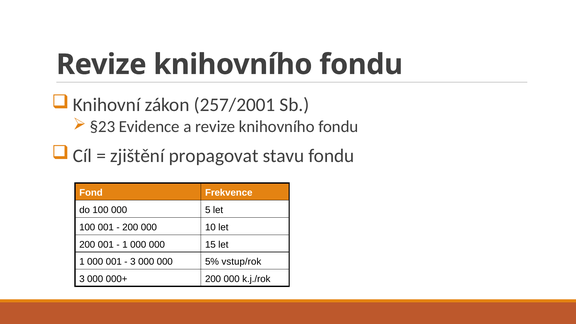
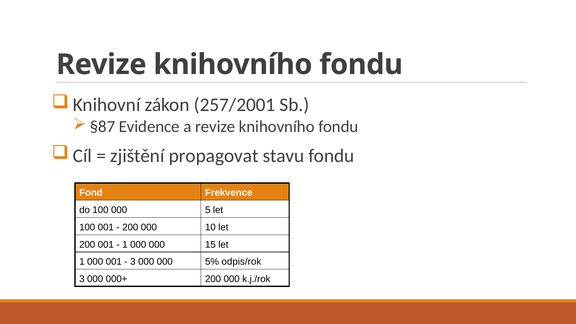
§23: §23 -> §87 (103, 127)
vstup/rok: vstup/rok -> odpis/rok (241, 262)
